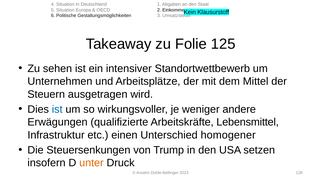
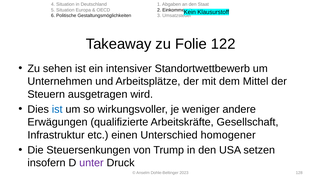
125: 125 -> 122 (223, 44)
Lebensmittel: Lebensmittel -> Gesellschaft (248, 122)
unter colour: orange -> purple (91, 163)
